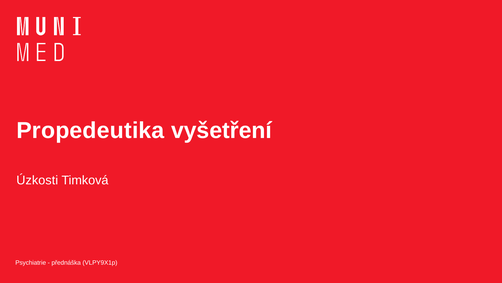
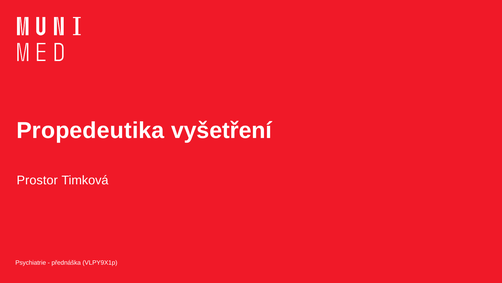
Úzkosti: Úzkosti -> Prostor (37, 180)
